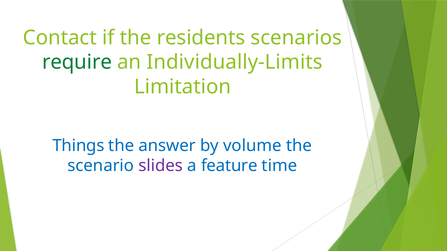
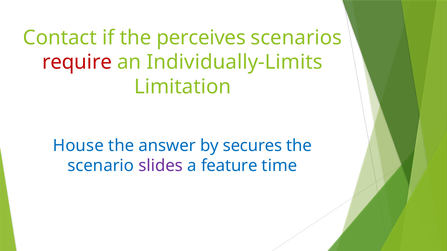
residents: residents -> perceives (201, 38)
require colour: green -> red (77, 62)
Things: Things -> House (78, 146)
volume: volume -> secures (252, 146)
